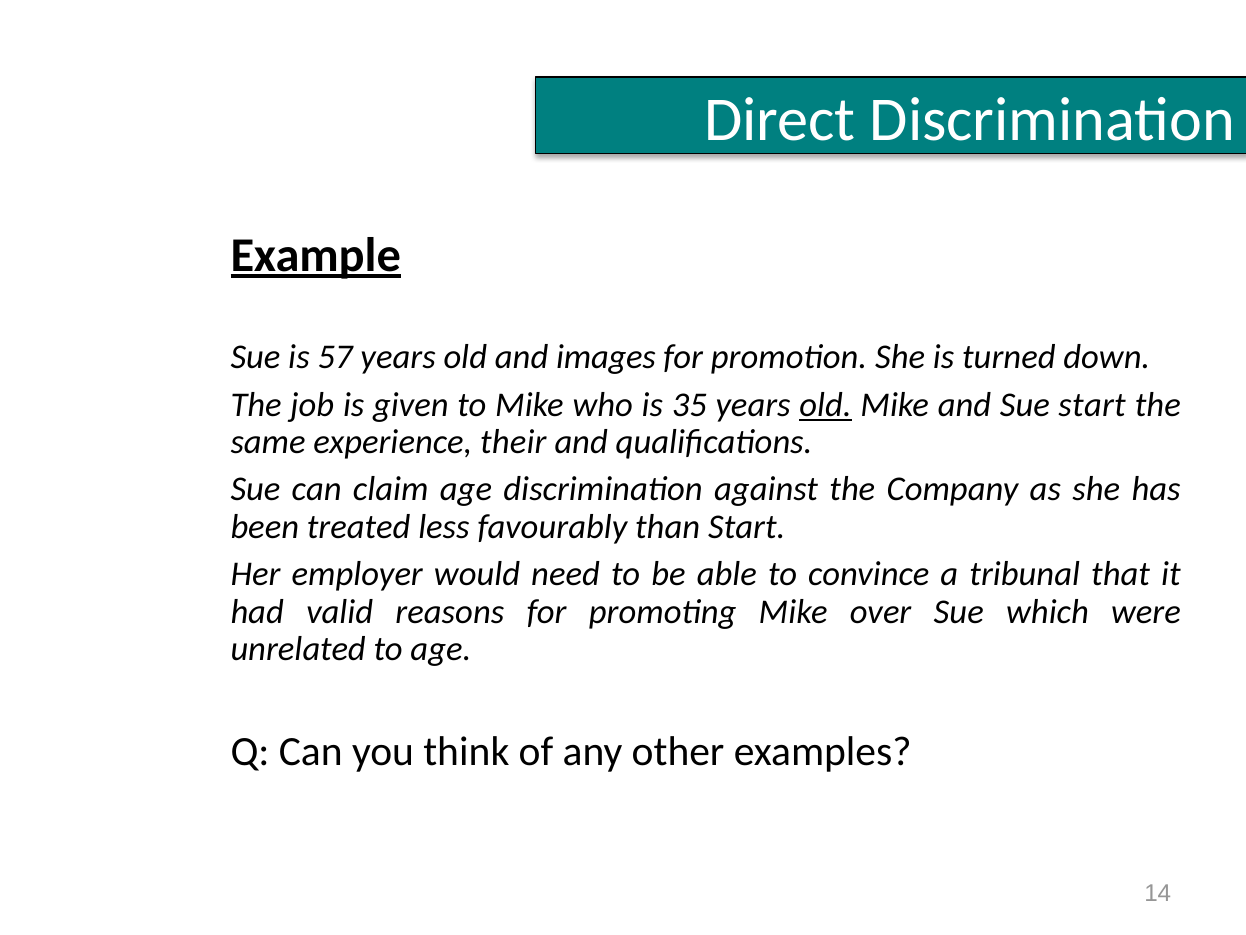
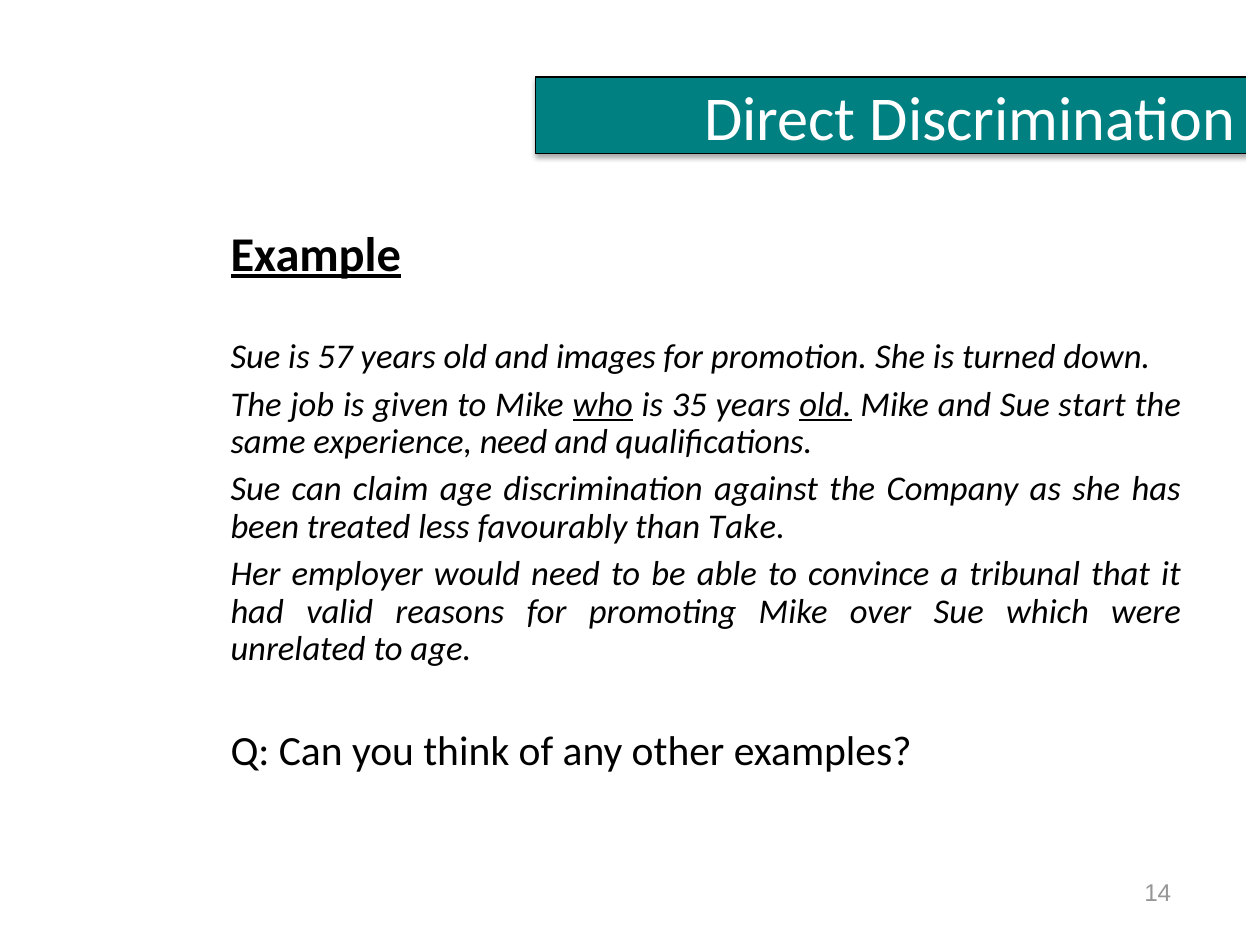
who underline: none -> present (603, 405)
experience their: their -> need (514, 442)
than Start: Start -> Take (747, 527)
